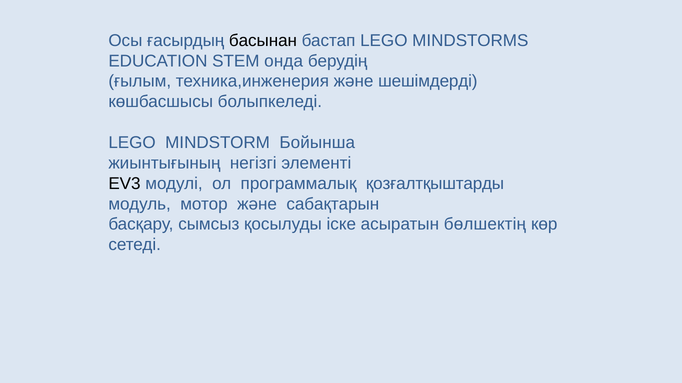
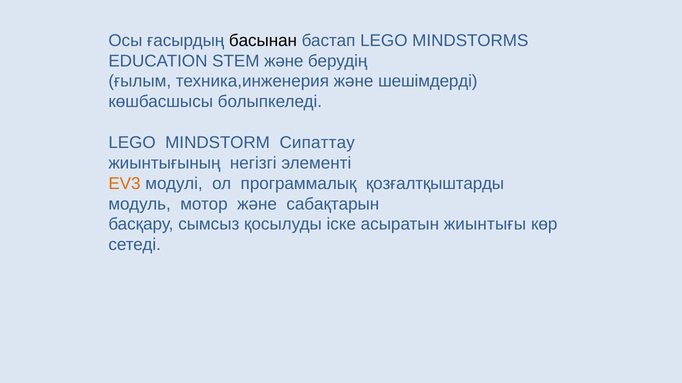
STEM онда: онда -> және (284, 61)
Бойынша: Бойынша -> Сипаттау (317, 143)
EV3 colour: black -> orange (124, 184)
бөлшектің: бөлшектің -> жиынтығы (485, 225)
